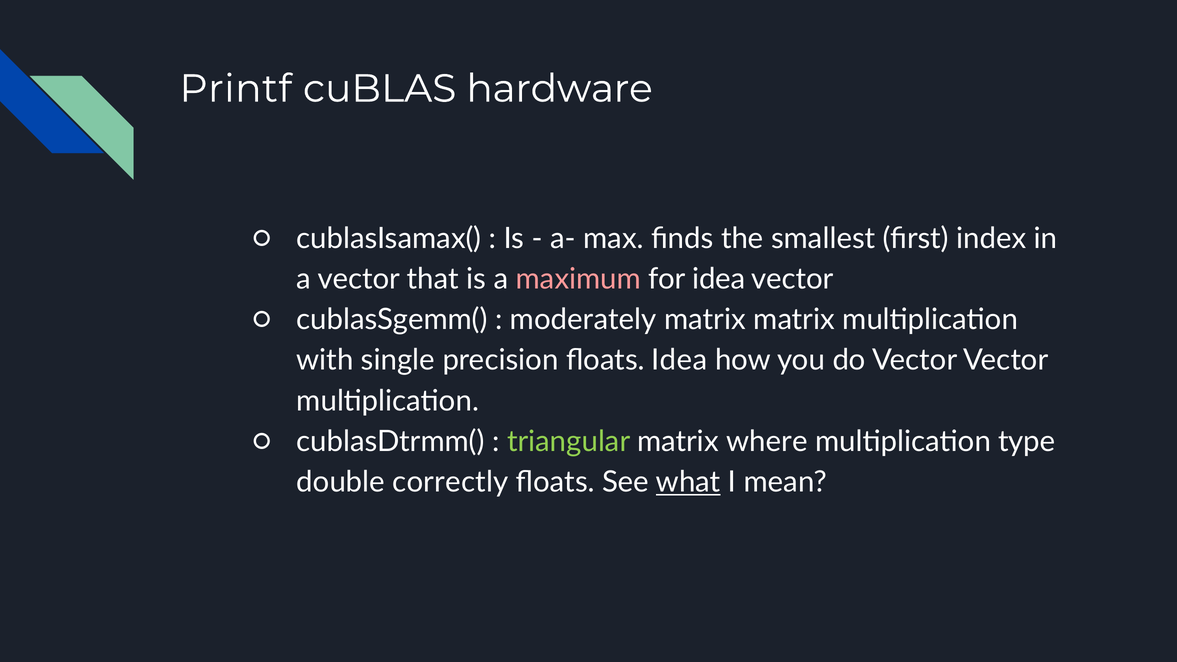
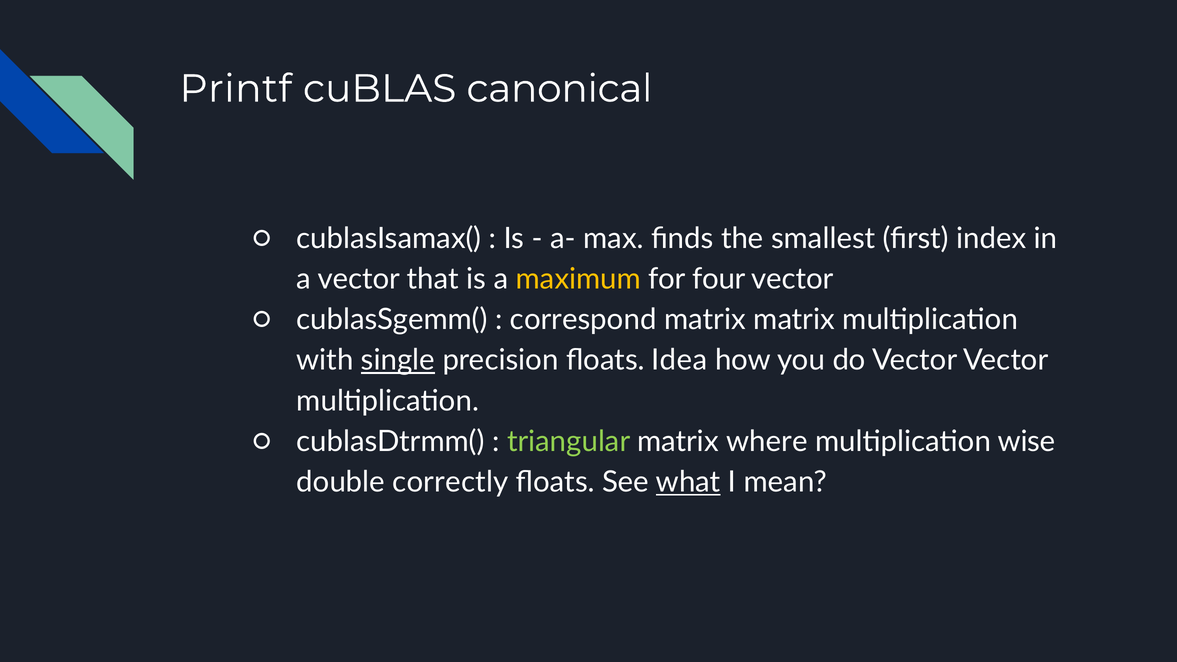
hardware: hardware -> canonical (560, 89)
maximum colour: pink -> yellow (578, 279)
for idea: idea -> four (719, 279)
moderately: moderately -> correspond (583, 320)
single underline: none -> present (398, 360)
type: type -> wise (1027, 441)
